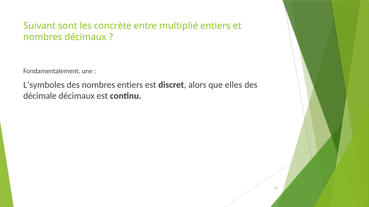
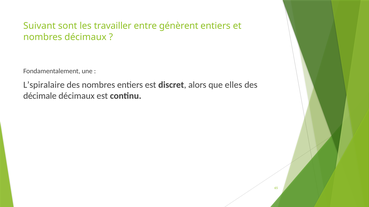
concrète: concrète -> travailler (113, 26)
multiplié: multiplié -> génèrent (179, 26)
L’symboles: L’symboles -> L’spiralaire (44, 85)
